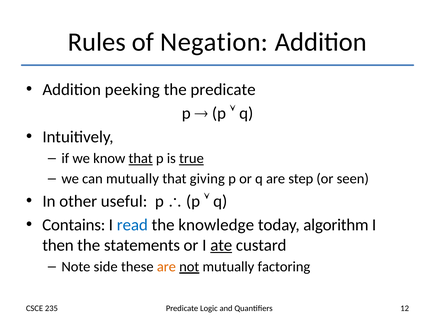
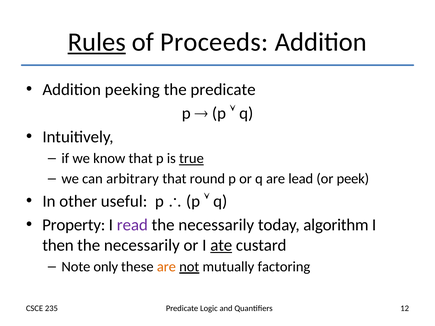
Rules underline: none -> present (97, 42)
Negation: Negation -> Proceeds (214, 42)
that underline: present -> none (141, 159)
can mutually: mutually -> arbitrary (132, 179)
giving: giving -> round (207, 179)
step: step -> lead (301, 179)
seen: seen -> peek (353, 179)
Contains: Contains -> Property (74, 225)
read colour: blue -> purple (132, 225)
knowledge: knowledge -> necessarily (216, 225)
statements: statements -> necessarily (142, 245)
side: side -> only (106, 267)
